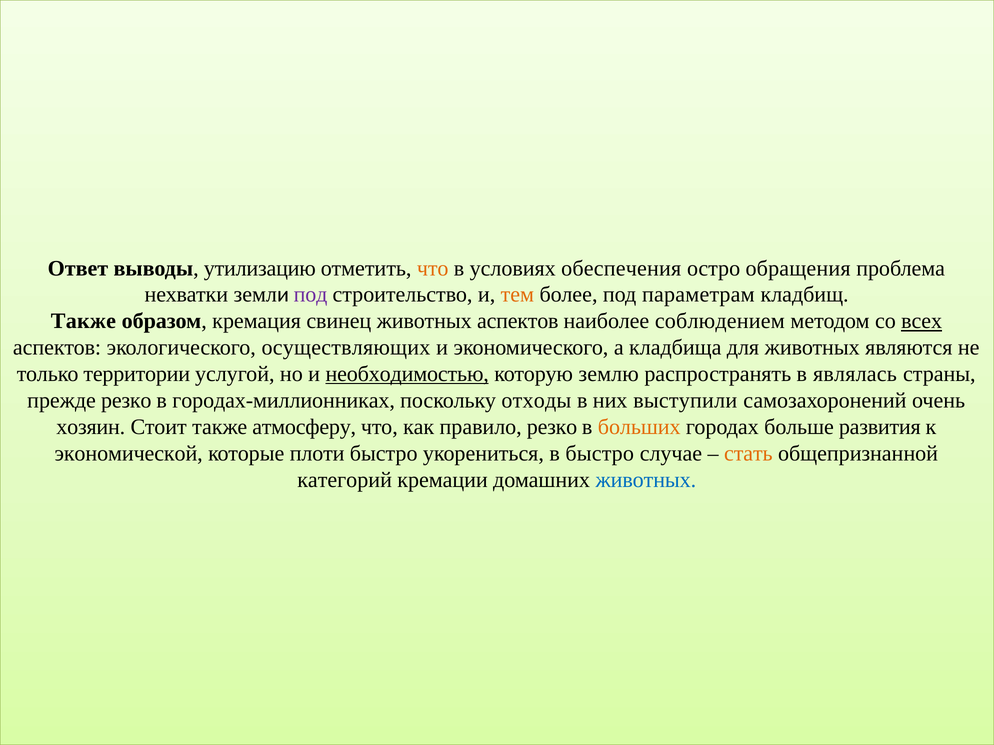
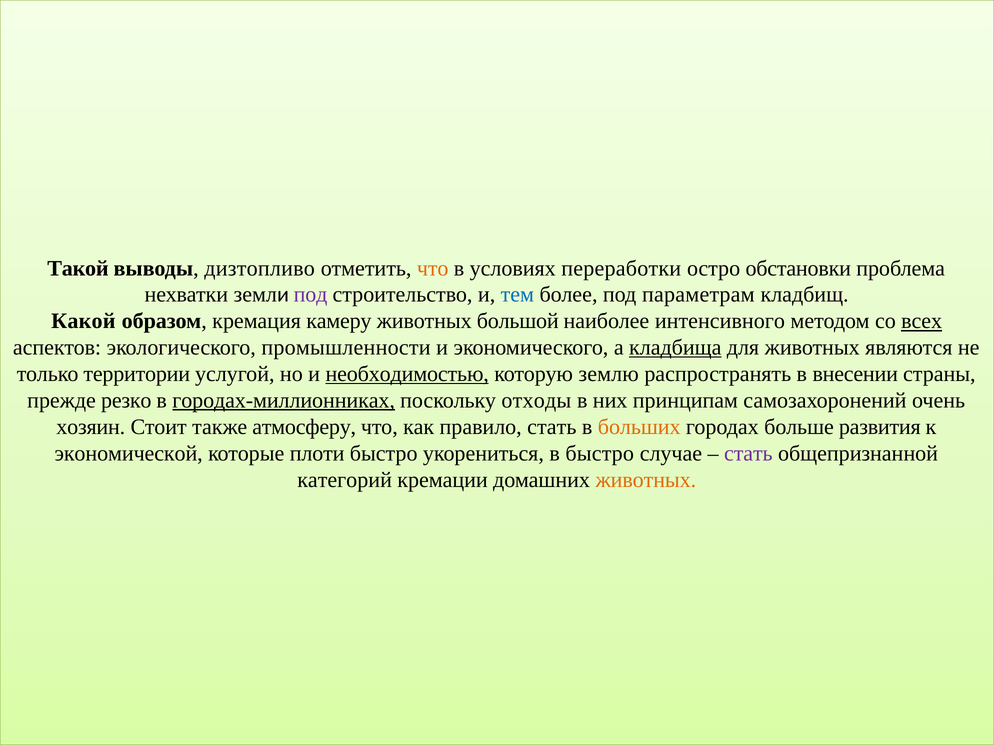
Ответ: Ответ -> Такой (78, 268)
утилизацию: утилизацию -> дизтопливо (260, 268)
обеспечения: обеспечения -> переработки (621, 268)
обращения: обращения -> обстановки (798, 268)
тем colour: orange -> blue (517, 295)
Также: Также -> Какой (83, 321)
свинец: свинец -> камеру (339, 321)
животных аспектов: аспектов -> большой (518, 321)
соблюдением: соблюдением -> интенсивного (720, 321)
осуществляющих: осуществляющих -> промышленности (346, 348)
кладбища underline: none -> present (675, 348)
являлась: являлась -> внесении (855, 374)
городах-миллионниках underline: none -> present (284, 401)
выступили: выступили -> принципам (685, 401)
правило резко: резко -> стать (552, 427)
стать colour: orange -> purple (748, 454)
животных colour: blue -> orange (646, 480)
